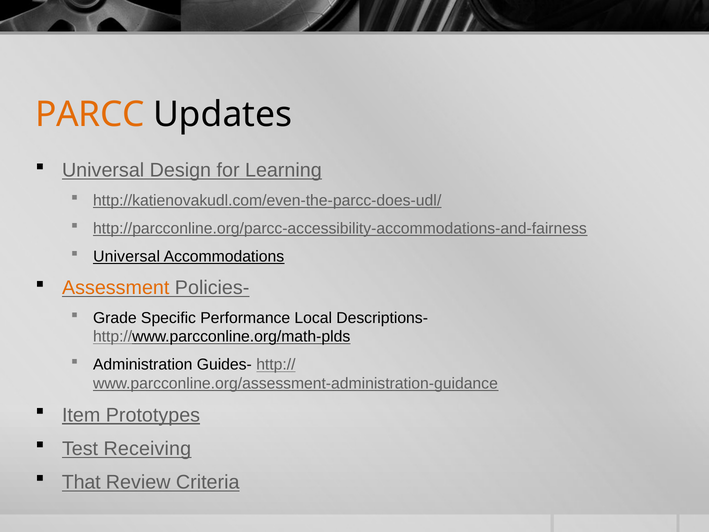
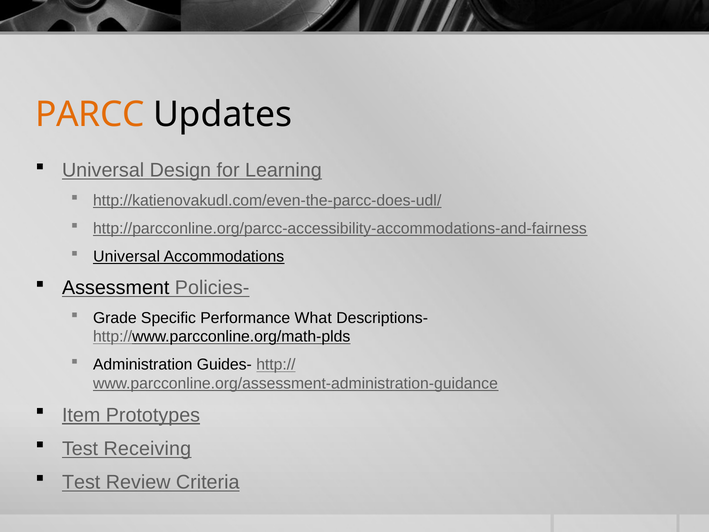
Assessment colour: orange -> black (116, 288)
Local: Local -> What (313, 318)
That: That -> Test (81, 482)
